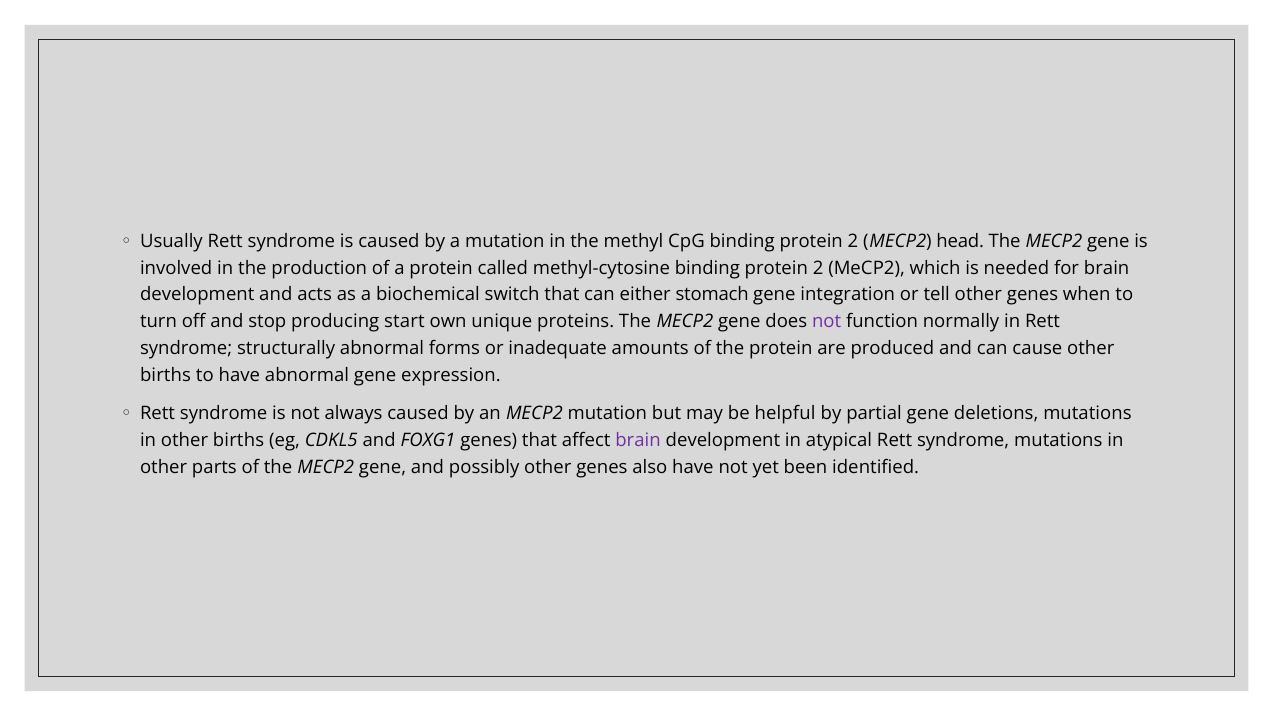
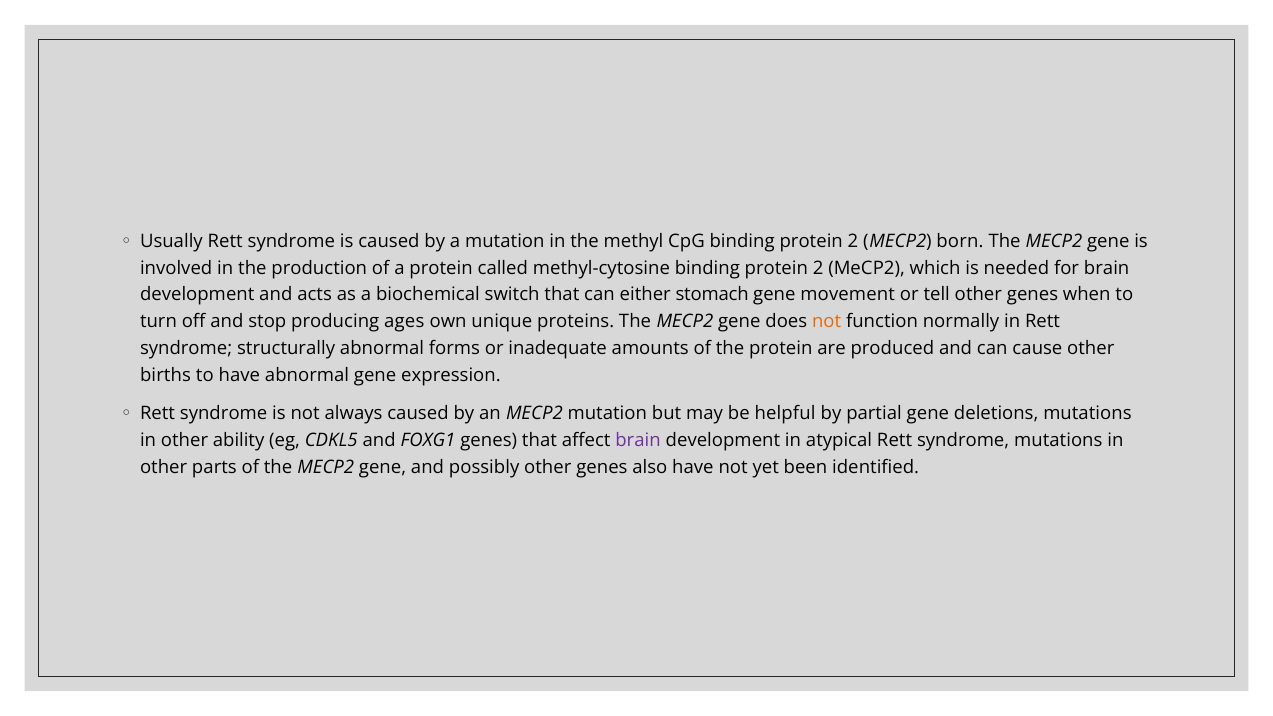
head: head -> born (960, 241)
integration: integration -> movement (848, 295)
start: start -> ages (404, 322)
not colour: purple -> orange (827, 322)
in other births: births -> ability (239, 441)
